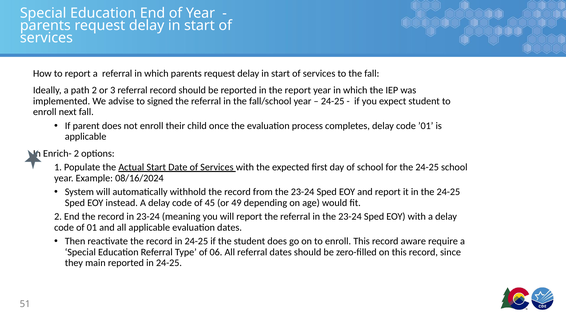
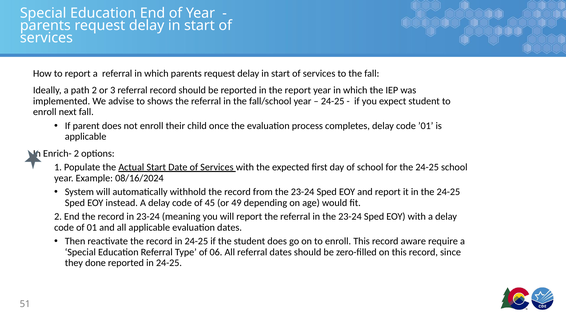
signed: signed -> shows (160, 101)
main: main -> done (95, 262)
